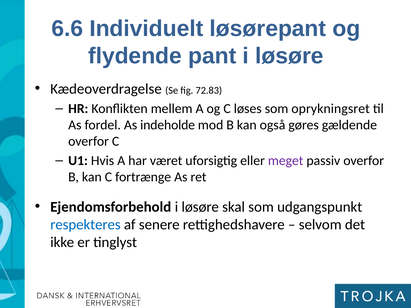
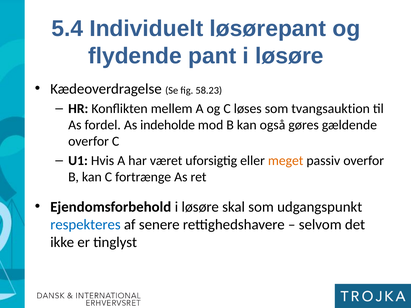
6.6: 6.6 -> 5.4 (67, 29)
72.83: 72.83 -> 58.23 (209, 90)
oprykningsret: oprykningsret -> tvangsauktion (331, 109)
meget colour: purple -> orange (286, 161)
